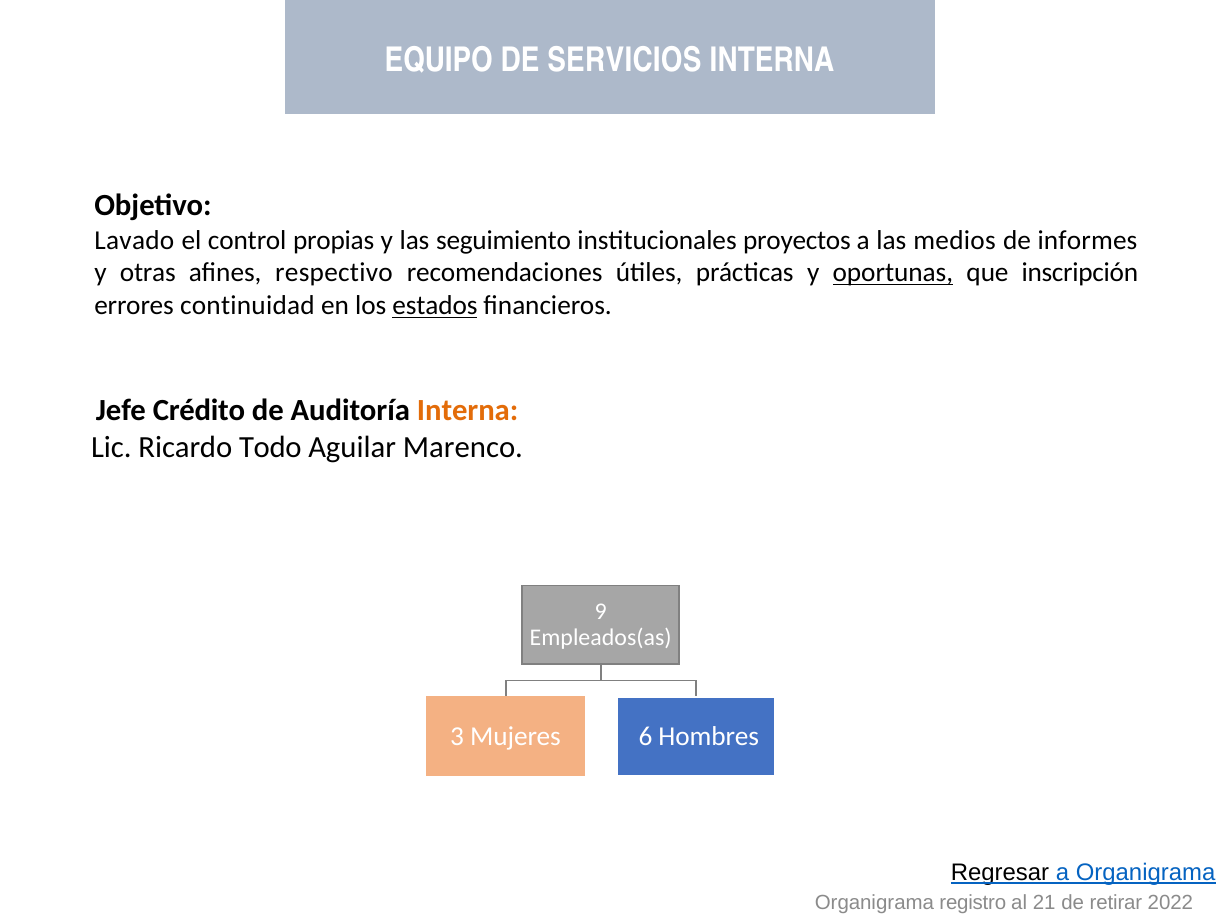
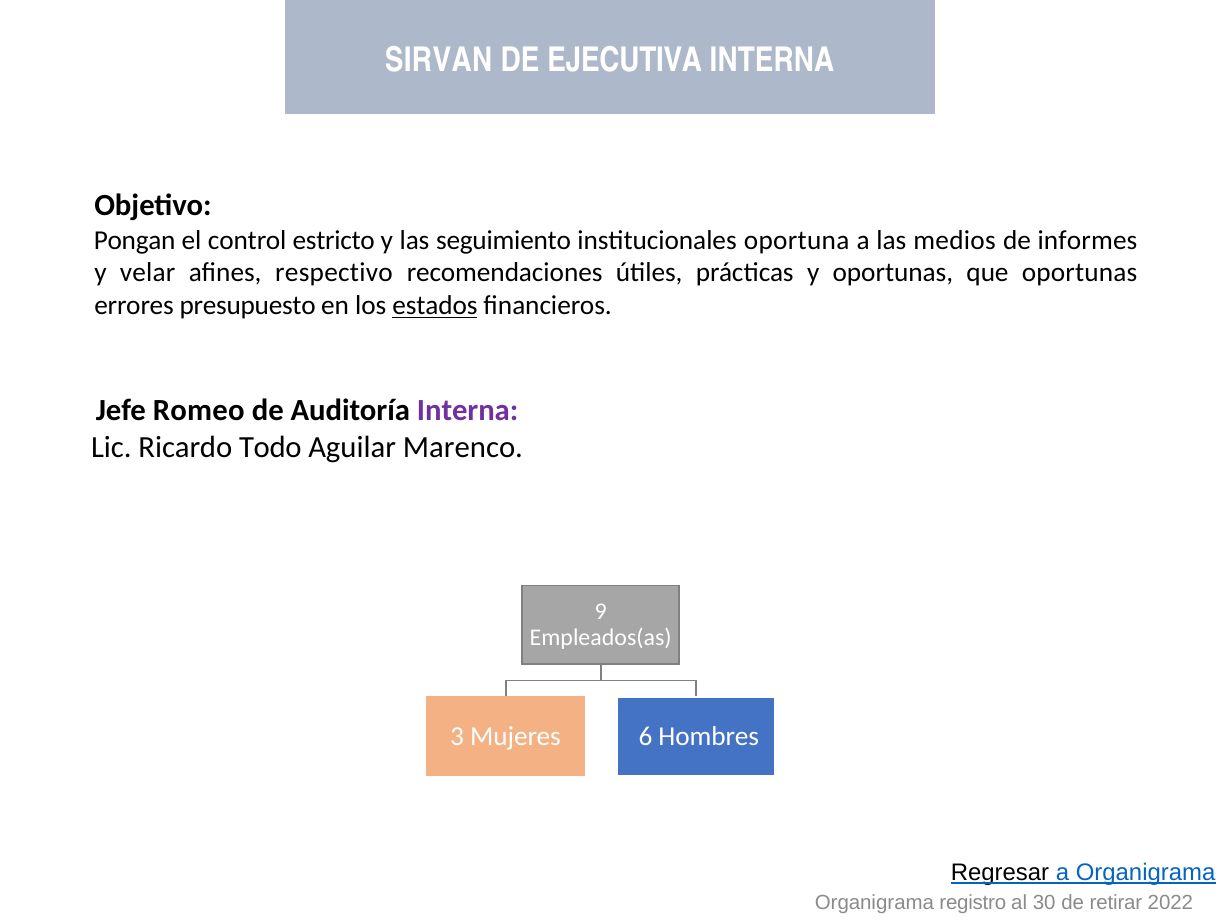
EQUIPO: EQUIPO -> SIRVAN (439, 60)
SERVICIOS: SERVICIOS -> EJECUTIVA (625, 60)
Lavado: Lavado -> Pongan (135, 240)
propias: propias -> estricto (334, 240)
proyectos: proyectos -> oportuna (797, 240)
otras: otras -> velar (148, 273)
oportunas underline: present -> none (893, 273)
que inscripción: inscripción -> oportunas (1080, 273)
continuidad: continuidad -> presupuesto (248, 306)
Crédito: Crédito -> Romeo (199, 410)
Interna colour: orange -> purple (468, 410)
21: 21 -> 30 (1044, 902)
